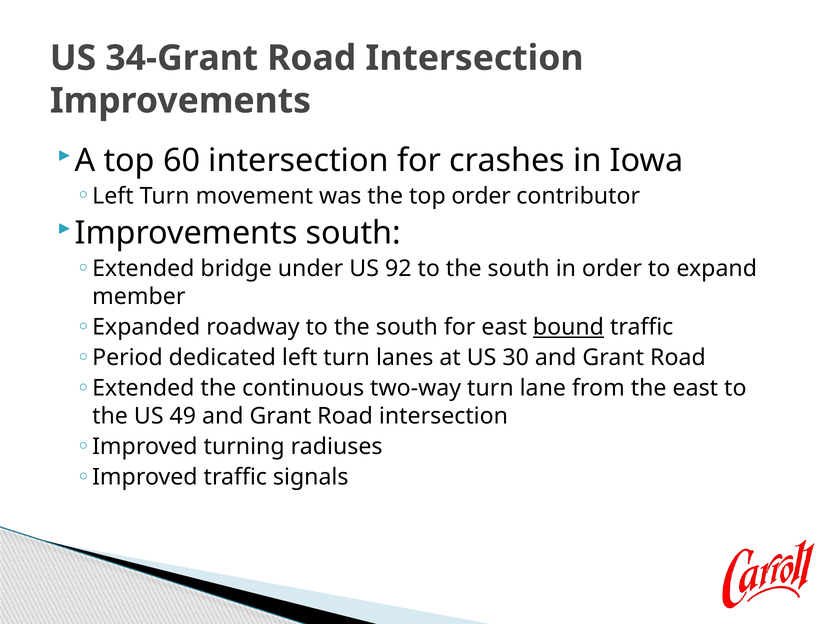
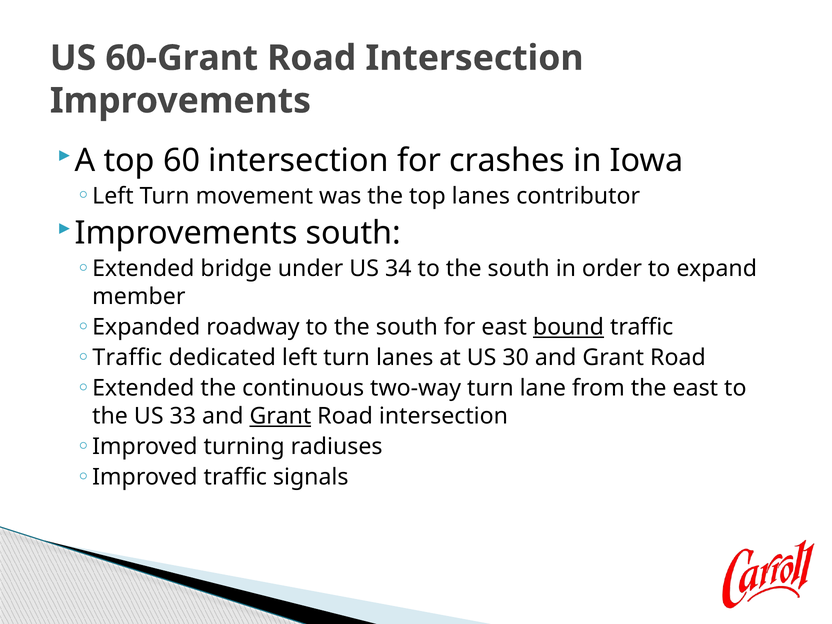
34-Grant: 34-Grant -> 60-Grant (182, 58)
top order: order -> lanes (481, 196)
92: 92 -> 34 (398, 269)
Period: Period -> Traffic (127, 358)
49: 49 -> 33 (183, 416)
Grant underline: none -> present (280, 416)
